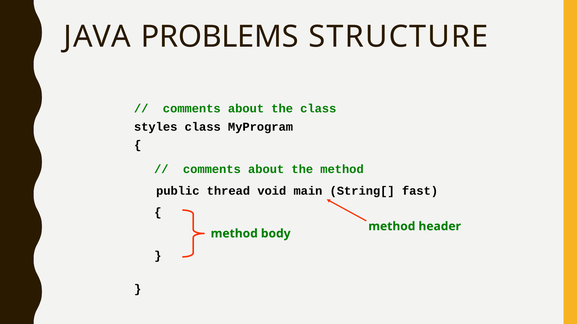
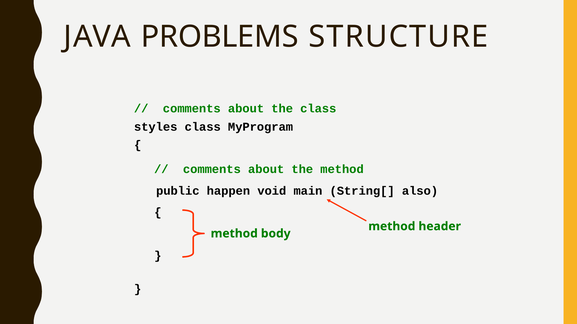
thread: thread -> happen (228, 191)
fast: fast -> also (420, 191)
